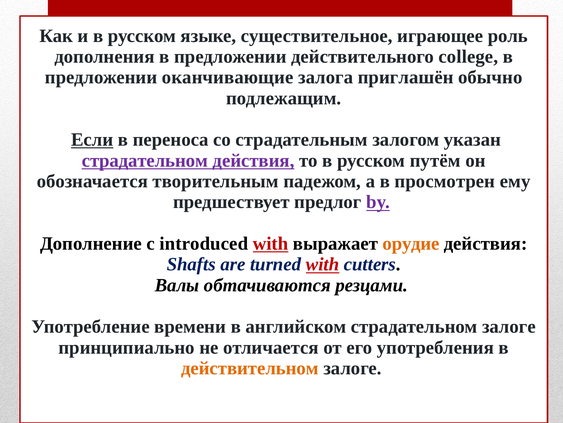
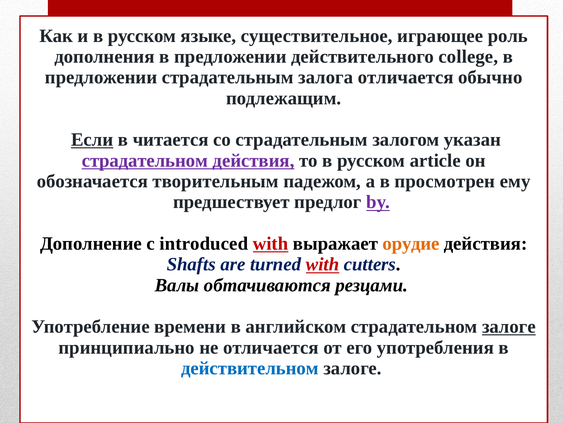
предложении оканчивающие: оканчивающие -> страдательным (228, 77)
залога приглашён: приглашён -> отличается (406, 77)
переноса: переноса -> читается (171, 139)
путём: путём -> article (435, 160)
залоге underline: none -> present (509, 326)
действительном colour: orange -> blue (250, 368)
